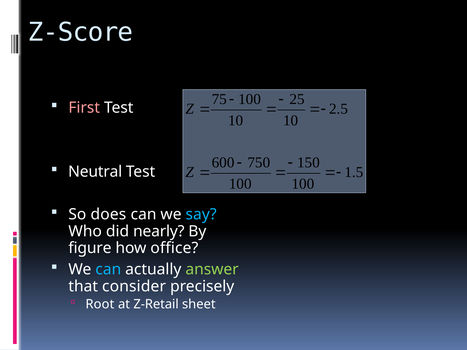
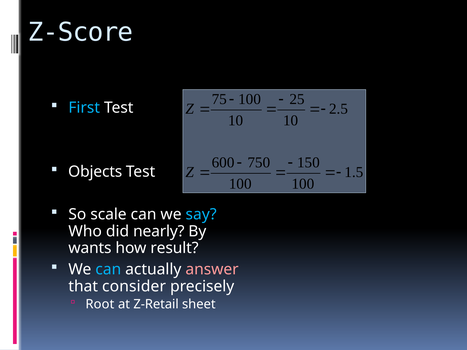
First colour: pink -> light blue (84, 108)
Neutral: Neutral -> Objects (95, 172)
does: does -> scale (108, 215)
figure: figure -> wants (90, 248)
office: office -> result (174, 248)
answer colour: light green -> pink (212, 270)
